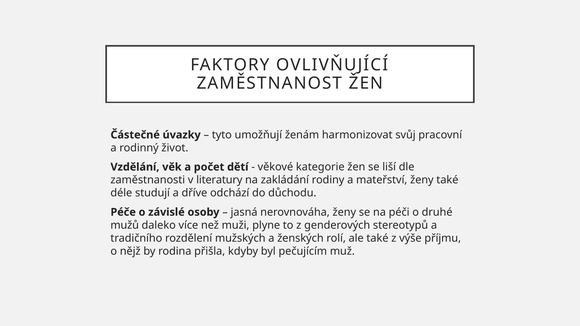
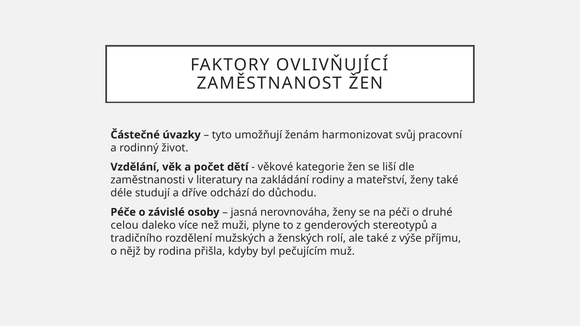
mužů: mužů -> celou (125, 225)
